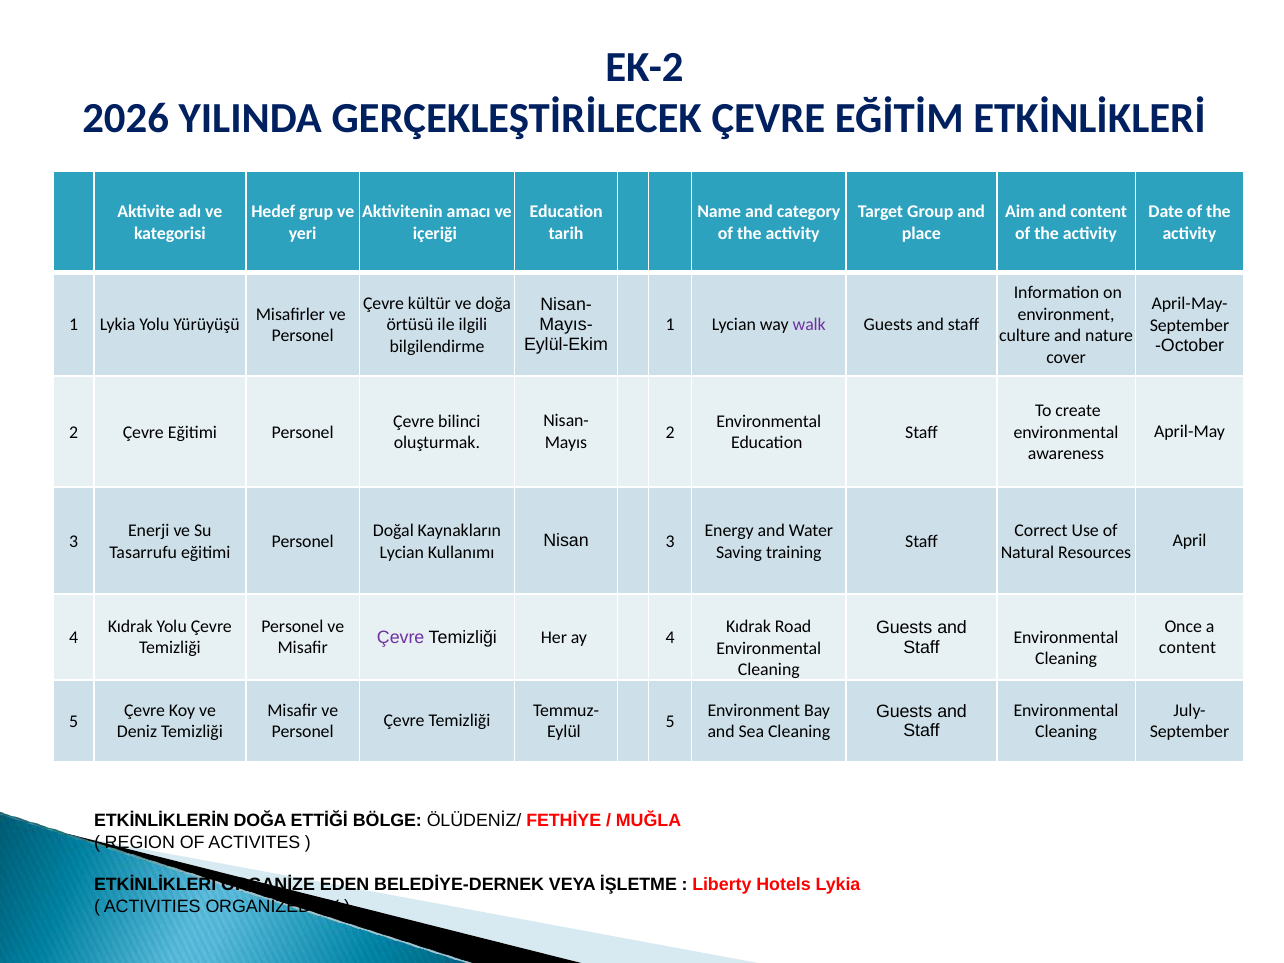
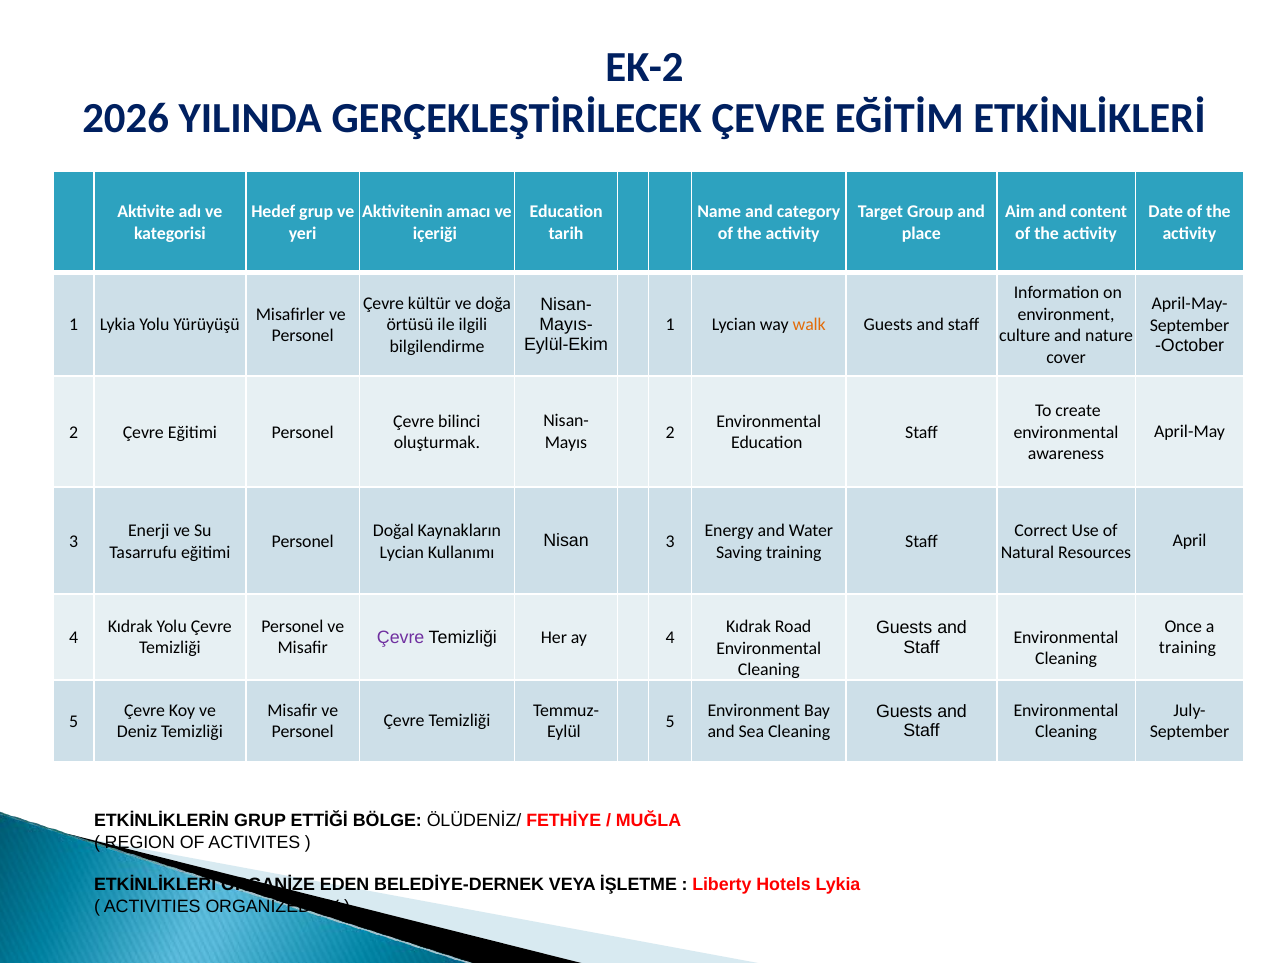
walk colour: purple -> orange (809, 325)
content: content -> training (1188, 648)
ETKİNLİKLERİN DOĞA: DOĞA -> GRUP (260, 821)
